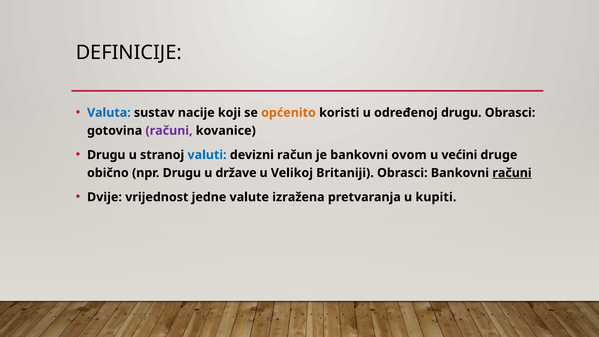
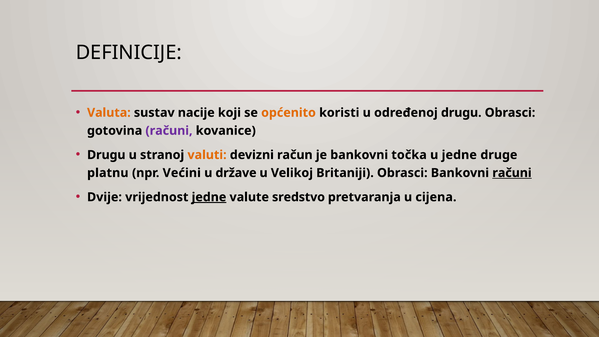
Valuta colour: blue -> orange (109, 113)
valuti colour: blue -> orange (207, 155)
ovom: ovom -> točka (409, 155)
u većini: većini -> jedne (459, 155)
obično: obično -> platnu (108, 173)
npr Drugu: Drugu -> Većini (182, 173)
jedne underline: none -> present (209, 197)
izražena: izražena -> sredstvo (299, 197)
kupiti: kupiti -> cijena (436, 197)
